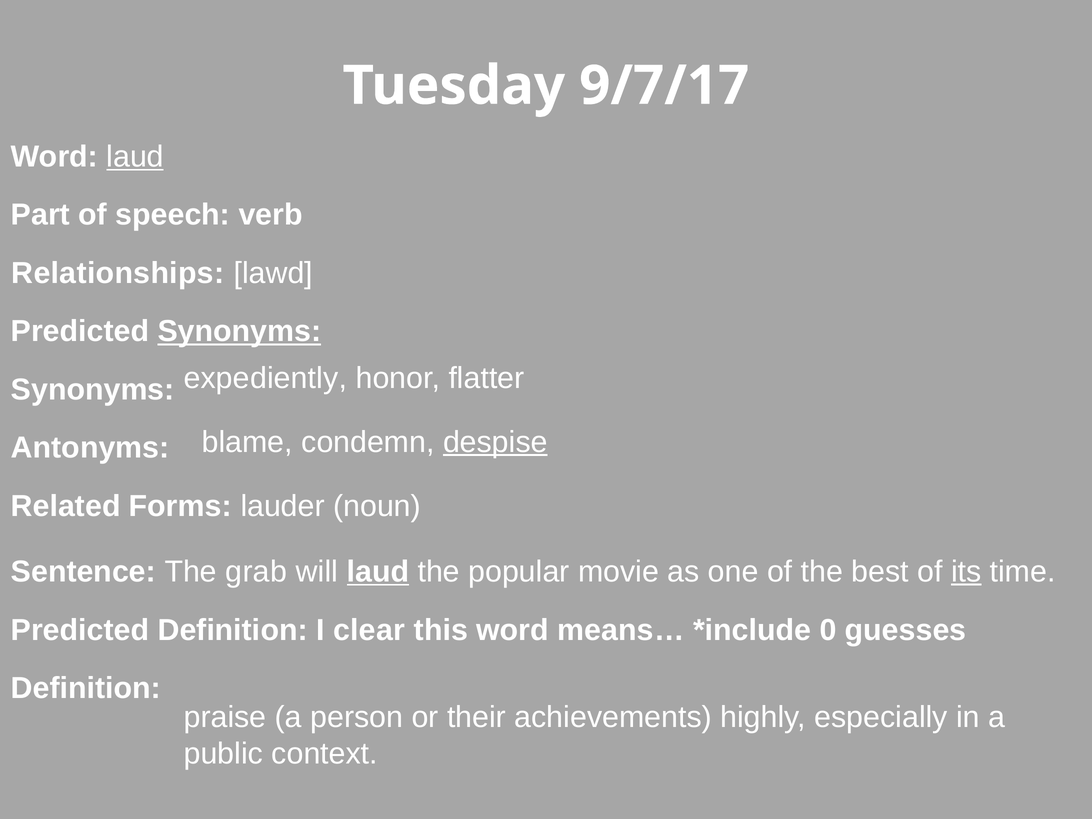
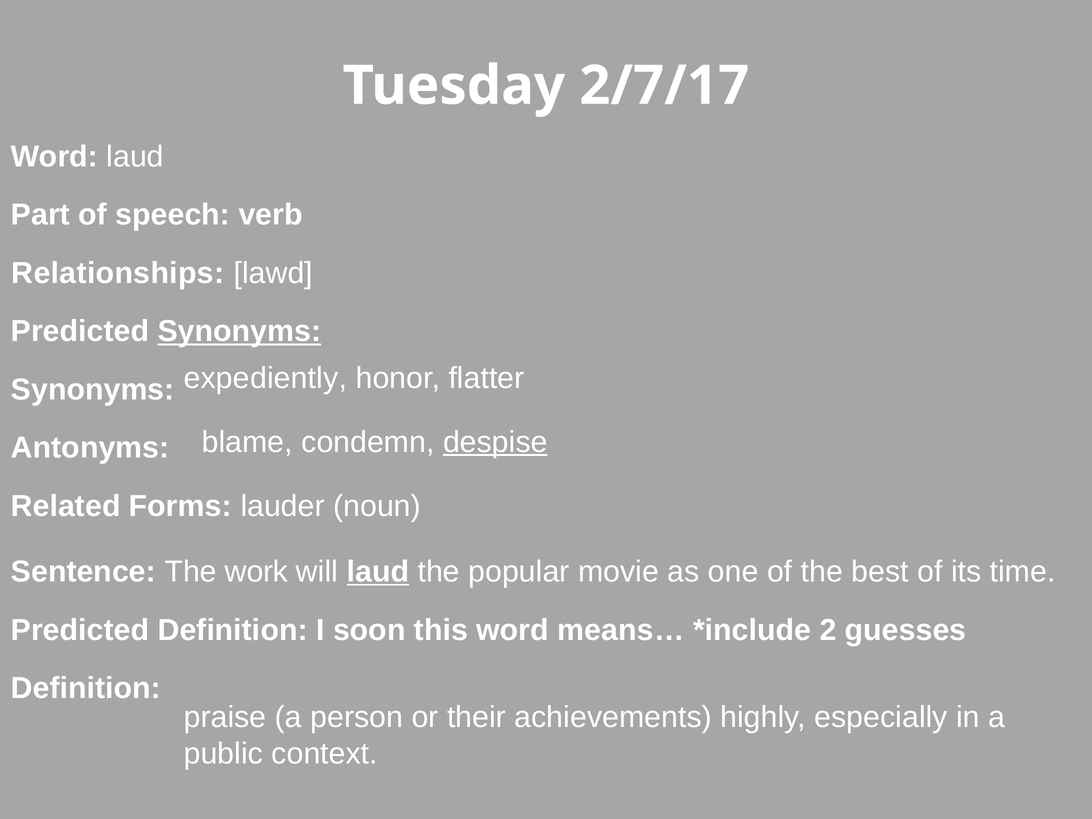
9/7/17: 9/7/17 -> 2/7/17 (664, 86)
laud underline: present -> none (135, 157)
grab: grab -> work (257, 572)
its underline: present -> none (966, 572)
clear: clear -> soon (369, 630)
0: 0 -> 2 (828, 630)
